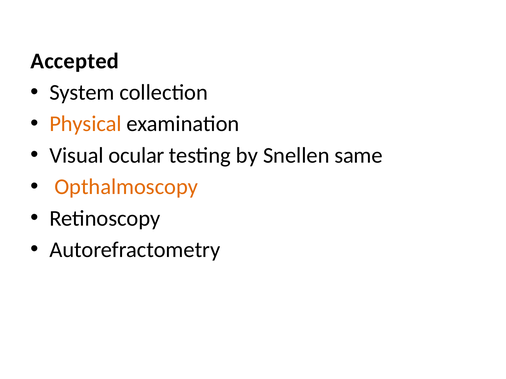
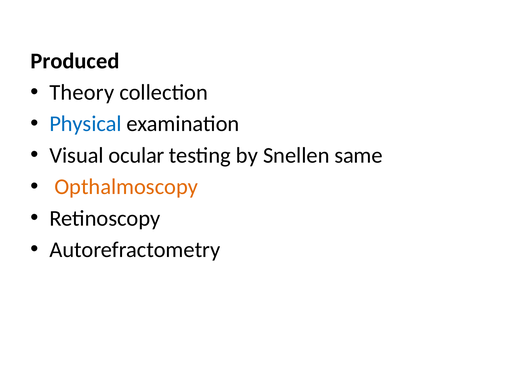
Accepted: Accepted -> Produced (75, 61)
System: System -> Theory (82, 93)
Physical colour: orange -> blue (85, 124)
